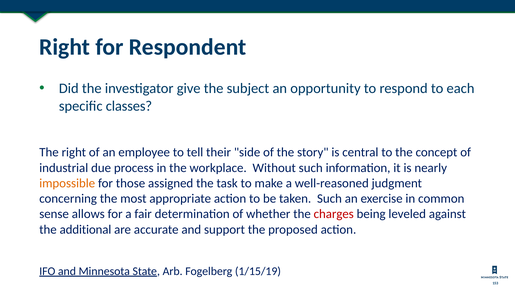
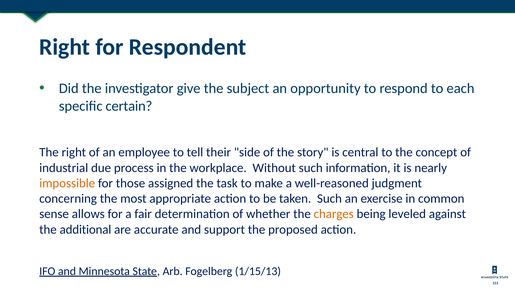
classes: classes -> certain (129, 106)
charges colour: red -> orange (334, 215)
1/15/19: 1/15/19 -> 1/15/13 (258, 272)
